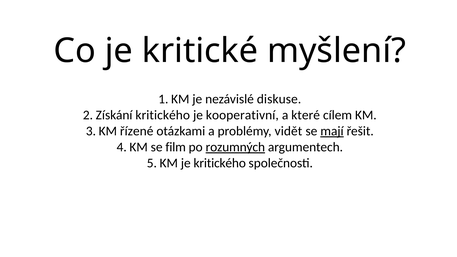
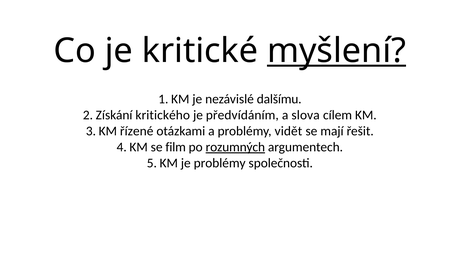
myšlení underline: none -> present (337, 51)
diskuse: diskuse -> dalšímu (279, 99)
kooperativní: kooperativní -> předvídáním (242, 115)
které: které -> slova (306, 115)
mají underline: present -> none (332, 131)
je kritického: kritického -> problémy (220, 163)
